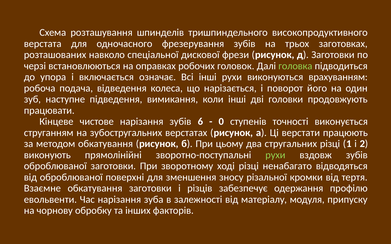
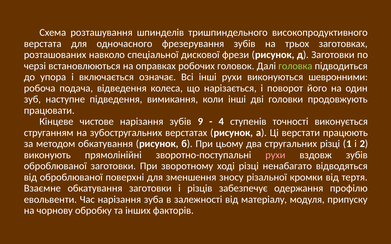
врахуванням: врахуванням -> шевронними (338, 77)
6: 6 -> 9 (200, 122)
0: 0 -> 4 (221, 122)
рухи colour: light green -> pink (275, 155)
